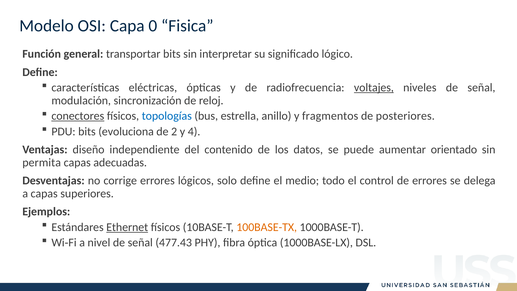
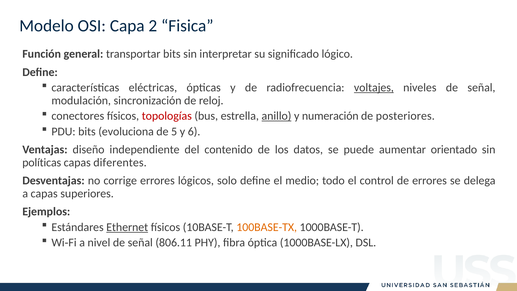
0: 0 -> 2 (153, 26)
conectores underline: present -> none (78, 116)
topologías colour: blue -> red (167, 116)
anillo underline: none -> present (276, 116)
fragmentos: fragmentos -> numeración (330, 116)
2: 2 -> 5 (174, 131)
4: 4 -> 6 (194, 131)
permita: permita -> políticas (42, 162)
adecuadas: adecuadas -> diferentes (120, 162)
477.43: 477.43 -> 806.11 (174, 242)
